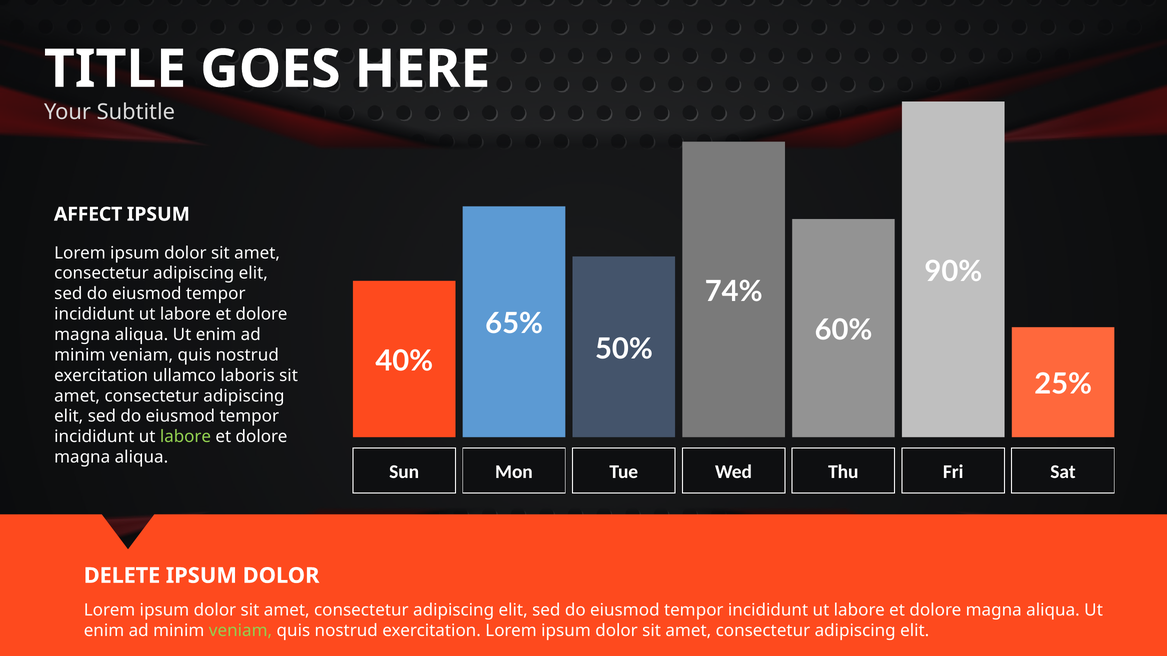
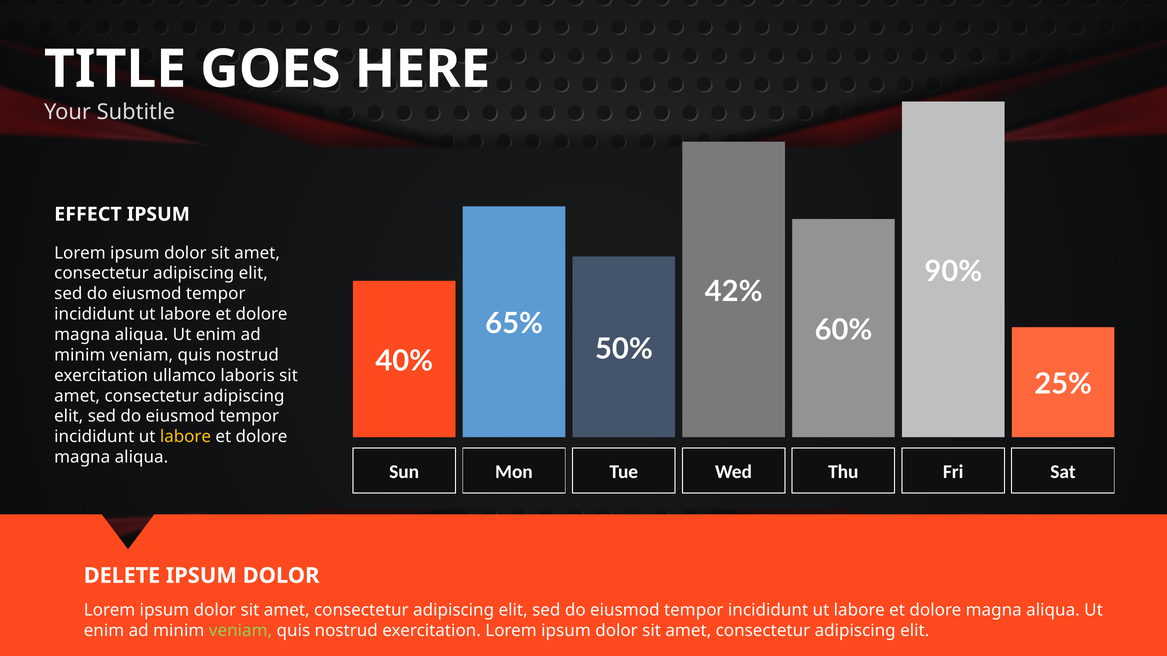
AFFECT: AFFECT -> EFFECT (88, 214)
74%: 74% -> 42% (734, 292)
labore colour: light green -> yellow (185, 437)
